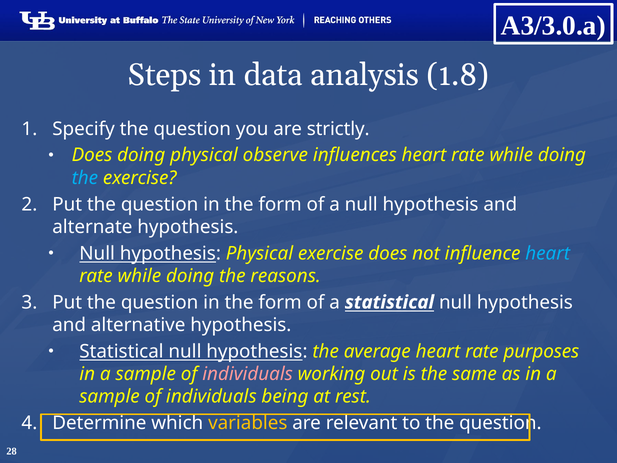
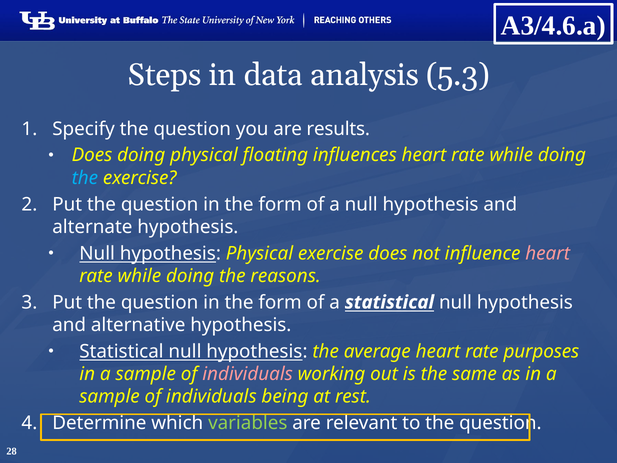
A3/3.0.a: A3/3.0.a -> A3/4.6.a (553, 26)
1.8: 1.8 -> 5.3 (458, 75)
strictly: strictly -> results (338, 129)
observe: observe -> floating (275, 155)
heart colour: light blue -> pink (548, 253)
variables colour: yellow -> light green (248, 423)
